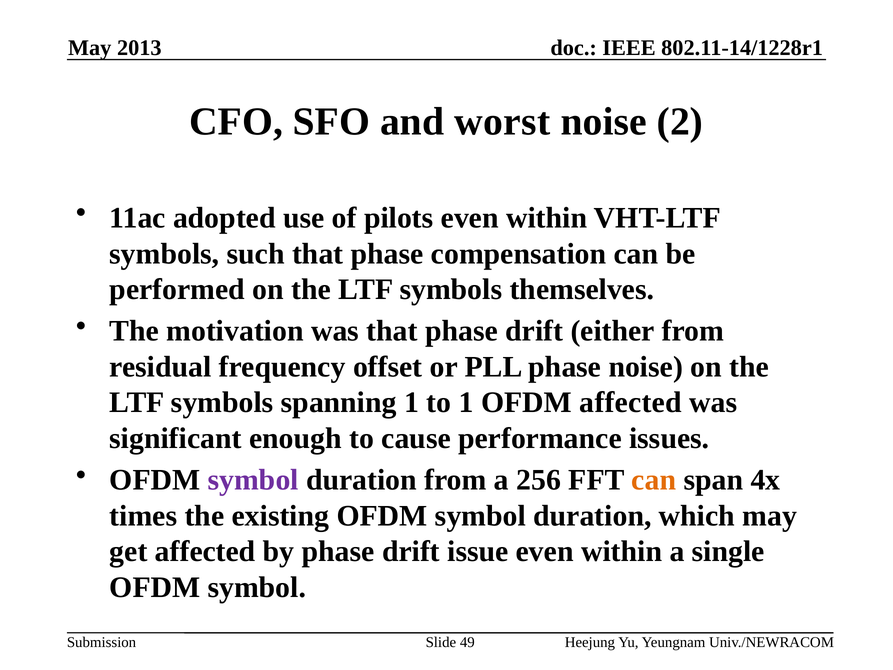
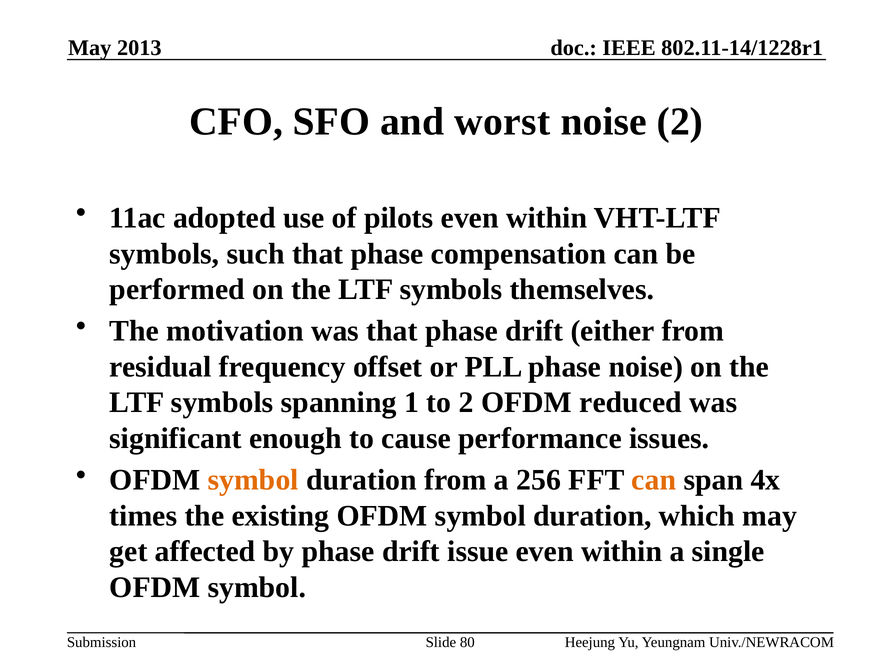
to 1: 1 -> 2 (466, 402)
OFDM affected: affected -> reduced (631, 402)
symbol colour: purple -> orange (253, 480)
49: 49 -> 80 (467, 642)
